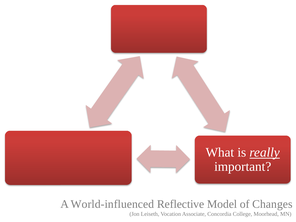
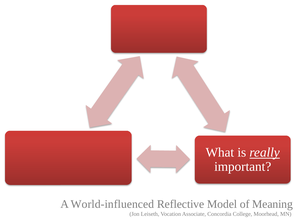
Changes: Changes -> Meaning (273, 204)
